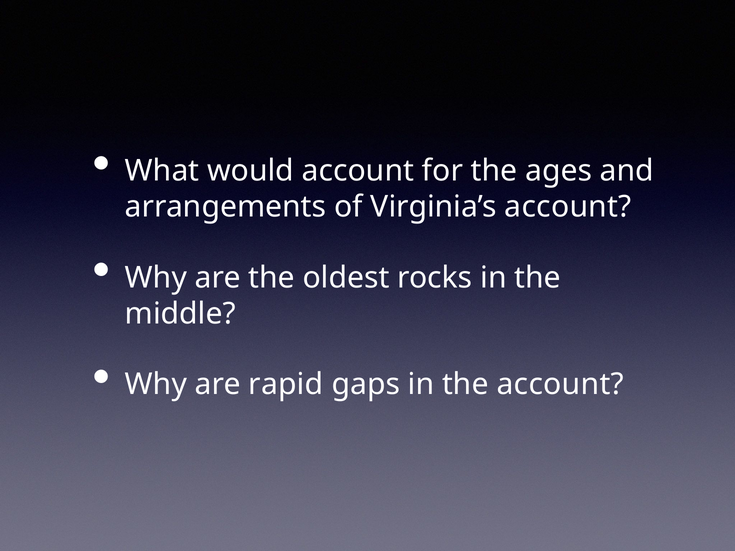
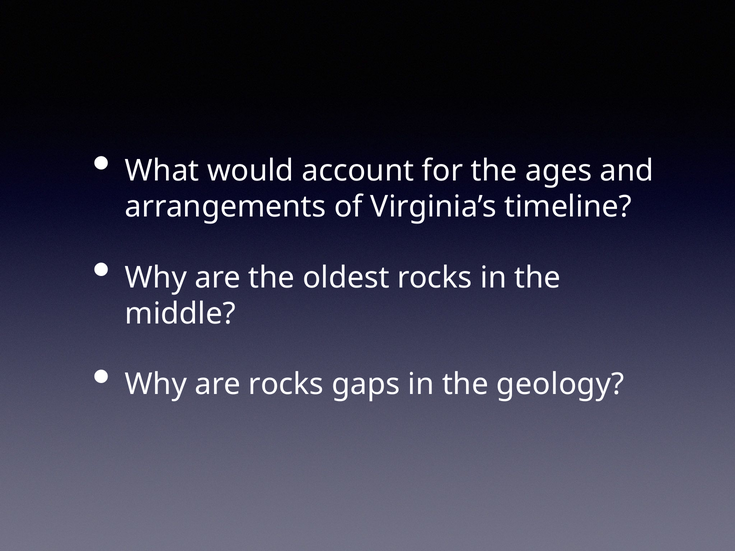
Virginia’s account: account -> timeline (568, 207)
are rapid: rapid -> rocks (286, 385)
the account: account -> geology (560, 385)
